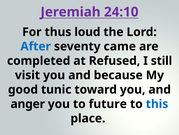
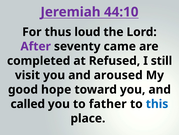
24:10: 24:10 -> 44:10 (121, 12)
After colour: blue -> purple (36, 46)
because: because -> aroused (118, 75)
tunic: tunic -> hope (56, 89)
anger: anger -> called (28, 103)
future: future -> father (108, 103)
